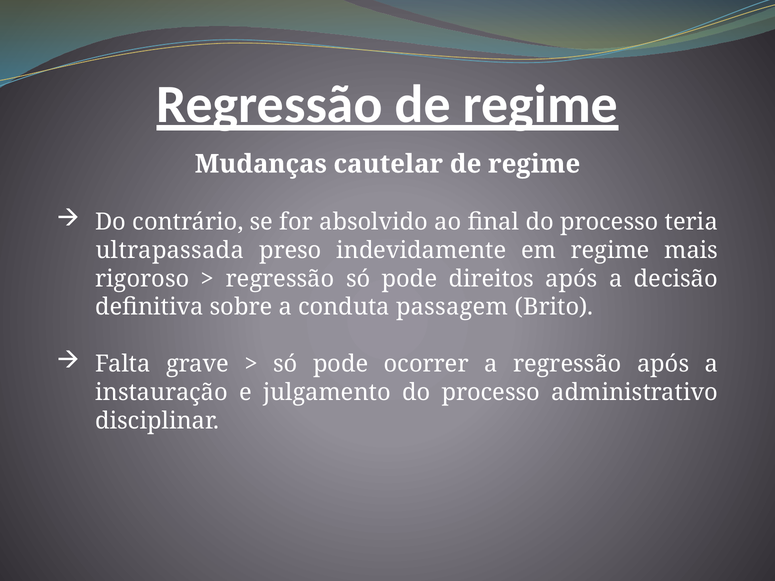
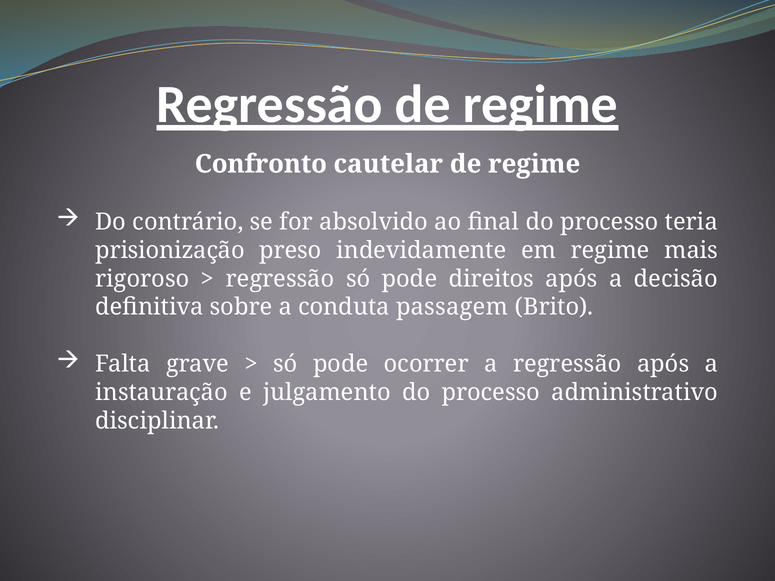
Mudanças: Mudanças -> Confronto (261, 164)
ultrapassada: ultrapassada -> prisionização (170, 250)
